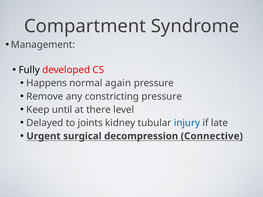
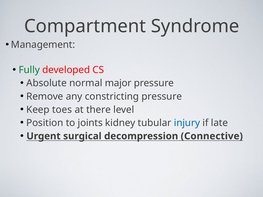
Fully colour: black -> green (29, 70)
Happens: Happens -> Absolute (47, 83)
again: again -> major (118, 83)
until: until -> toes (62, 110)
Delayed: Delayed -> Position (45, 123)
